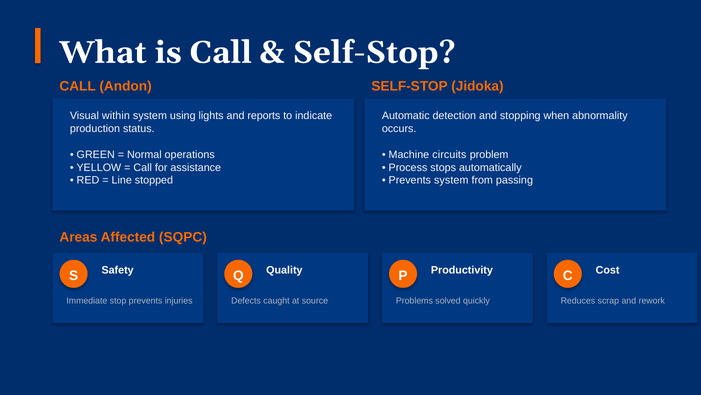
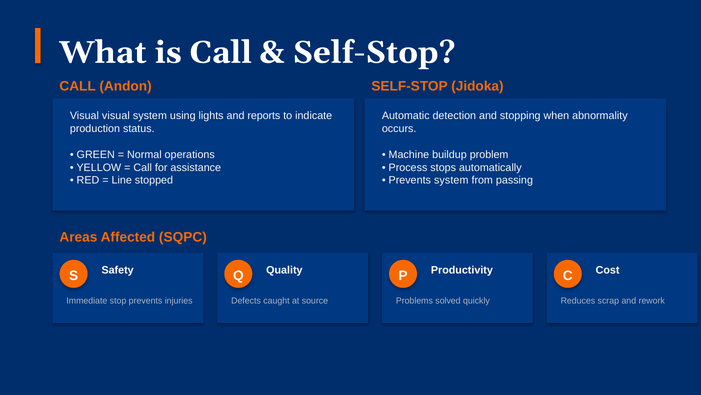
Visual within: within -> visual (116, 116)
circuits: circuits -> buildup (449, 154)
